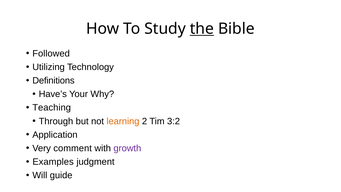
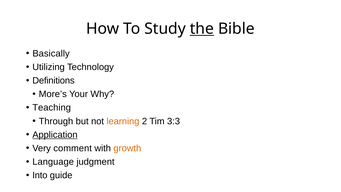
Followed: Followed -> Basically (51, 53)
Have’s: Have’s -> More’s (53, 94)
3:2: 3:2 -> 3:3 (174, 121)
Application underline: none -> present (55, 135)
growth colour: purple -> orange (127, 148)
Examples: Examples -> Language (53, 162)
Will: Will -> Into (40, 175)
